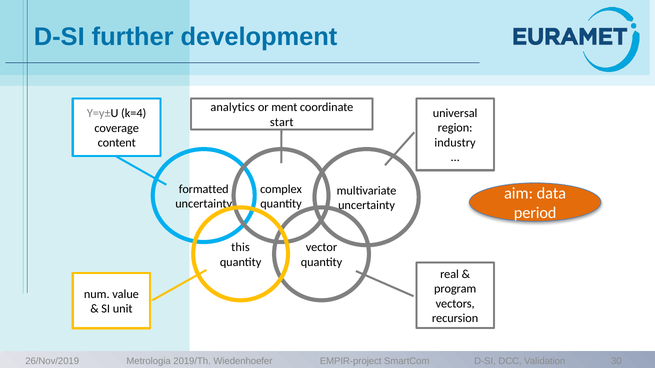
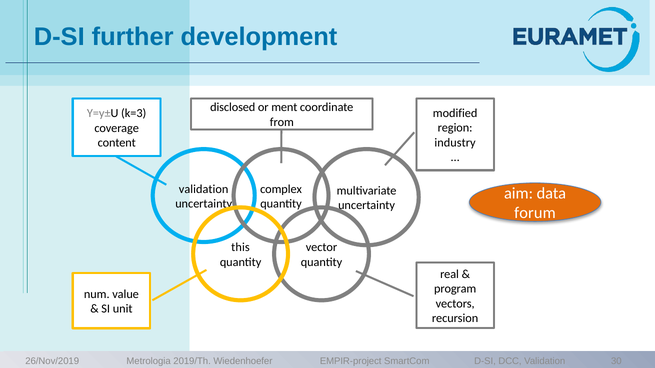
analytics: analytics -> disclosed (233, 108)
universal: universal -> modified (455, 113)
k=4: k=4 -> k=3 (134, 113)
start: start -> from (282, 122)
formatted: formatted -> validation (204, 189)
period: period -> forum (535, 213)
